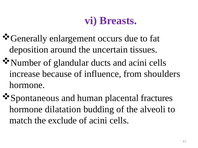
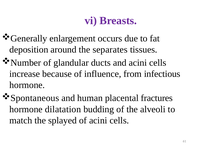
uncertain: uncertain -> separates (110, 50)
shoulders: shoulders -> infectious (162, 74)
exclude: exclude -> splayed (62, 121)
